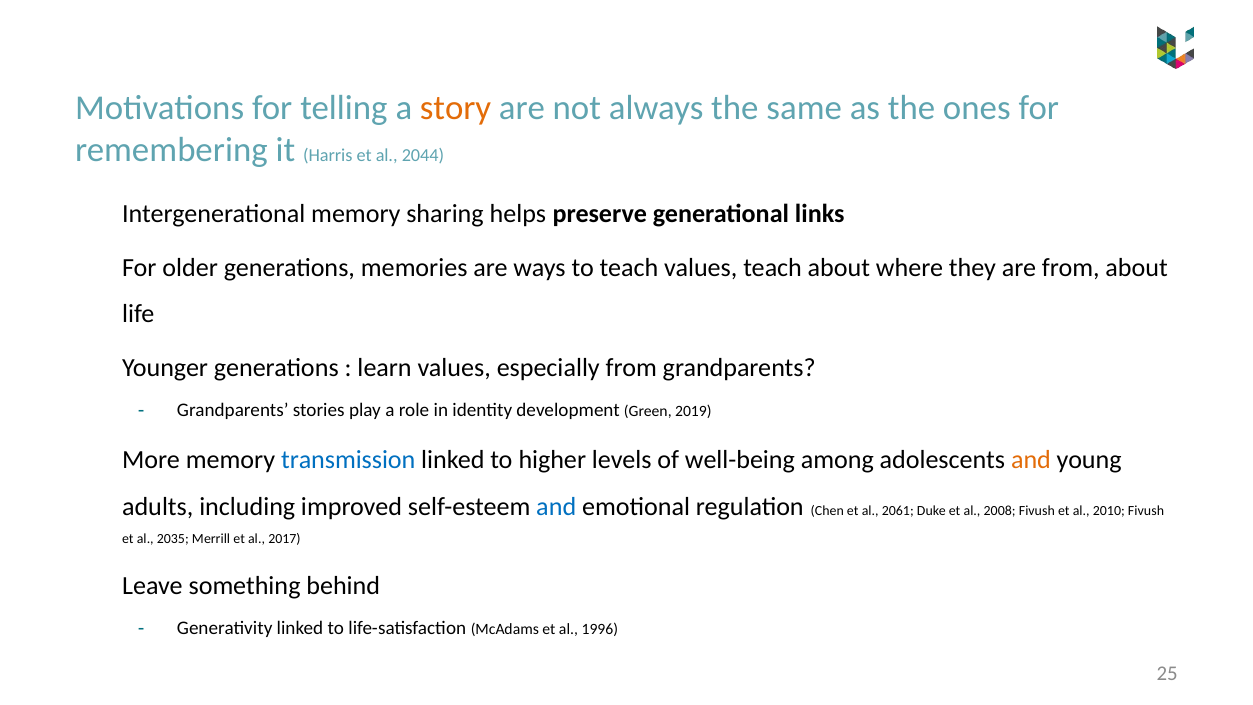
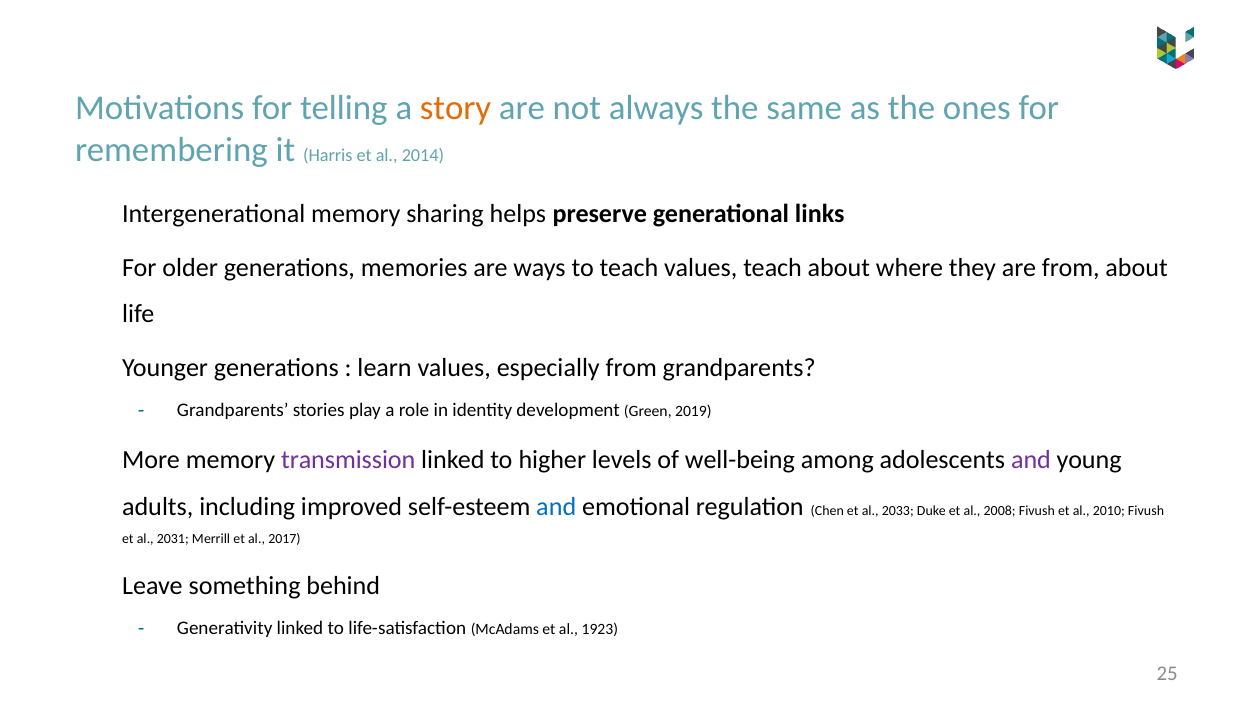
2044: 2044 -> 2014 (423, 155)
transmission colour: blue -> purple (348, 460)
and colour: orange -> purple (1031, 460)
2061: 2061 -> 2033 (898, 511)
2035: 2035 -> 2031 (173, 539)
1996: 1996 -> 1923 (600, 630)
